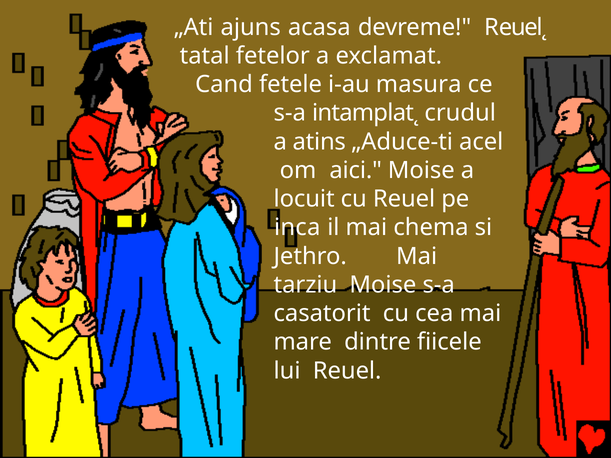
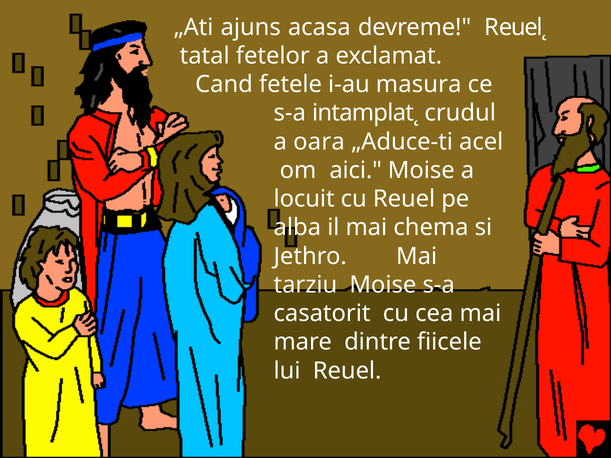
atins: atins -> oara (319, 142)
inca: inca -> alba (297, 228)
